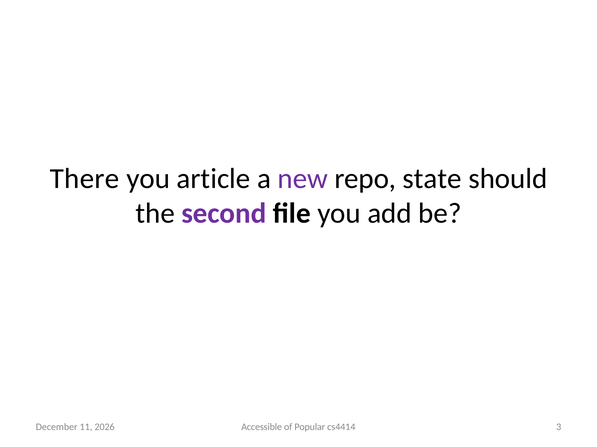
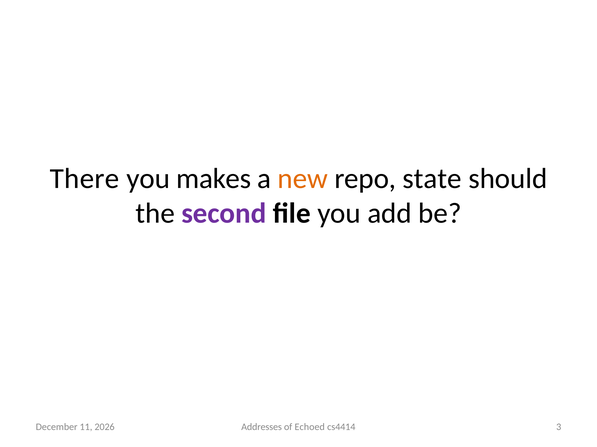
article: article -> makes (214, 179)
new colour: purple -> orange (303, 179)
Accessible: Accessible -> Addresses (262, 427)
Popular: Popular -> Echoed (310, 427)
